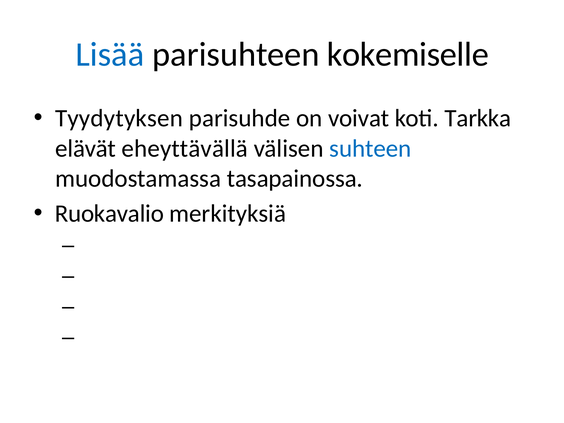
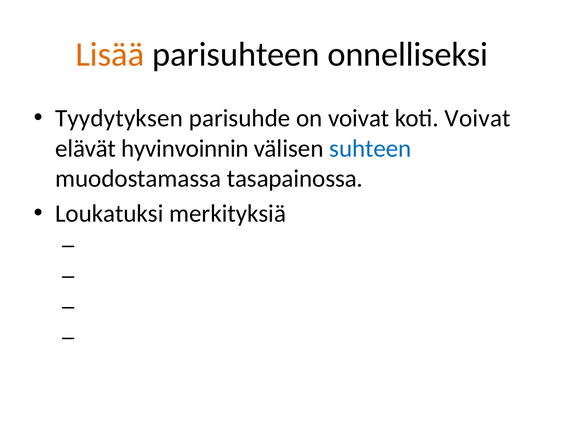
Lisää colour: blue -> orange (110, 55)
kokemiselle: kokemiselle -> onnelliseksi (408, 55)
koti Tarkka: Tarkka -> Voivat (478, 118)
eheyttävällä: eheyttävällä -> hyvinvoinnin (185, 148)
Ruokavalio: Ruokavalio -> Loukatuksi (109, 214)
